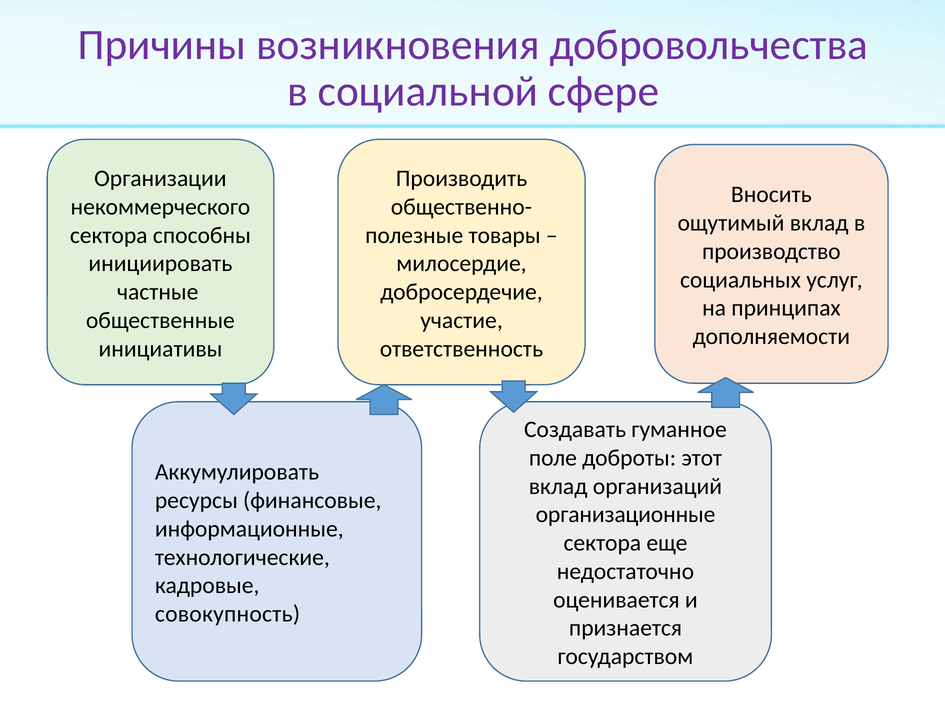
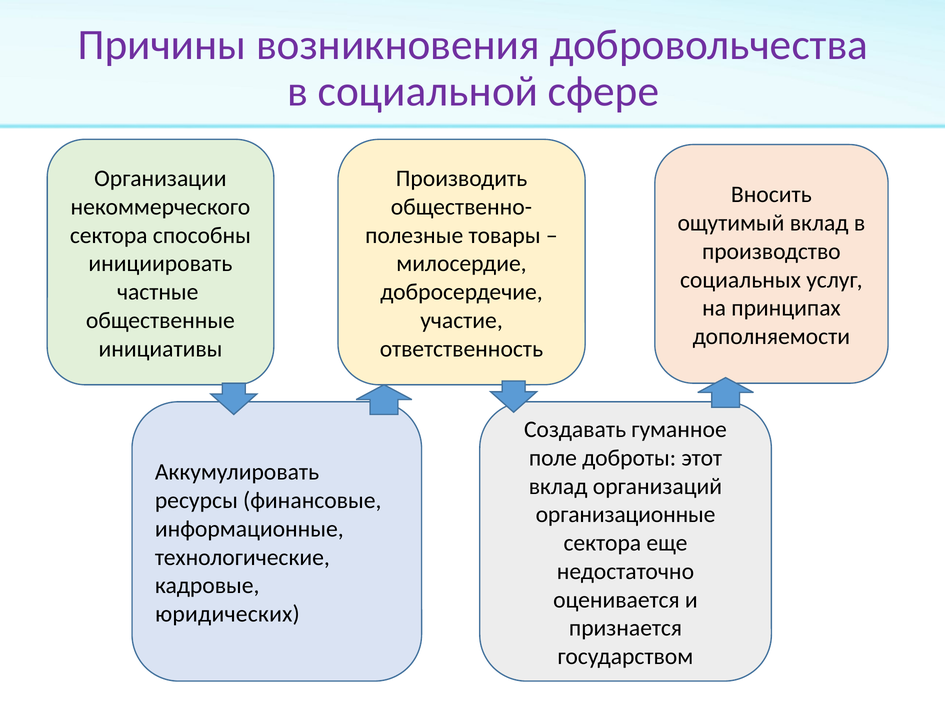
совокупность: совокупность -> юридических (227, 614)
